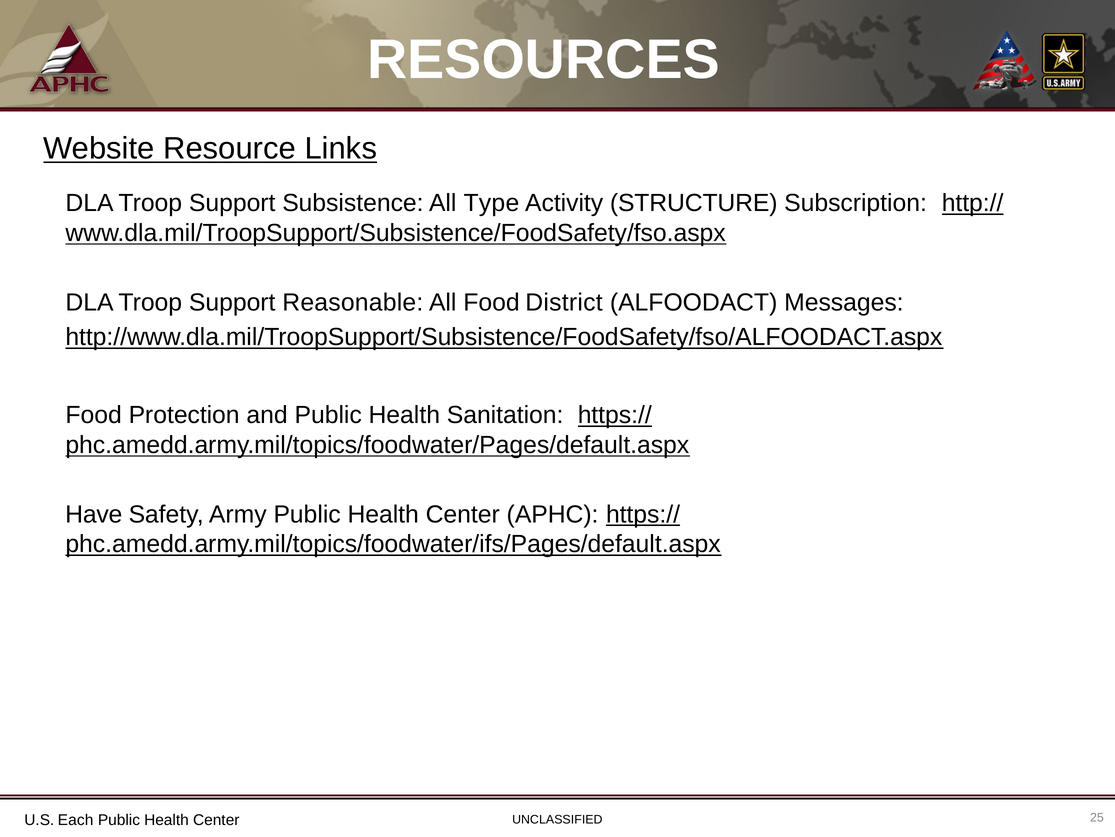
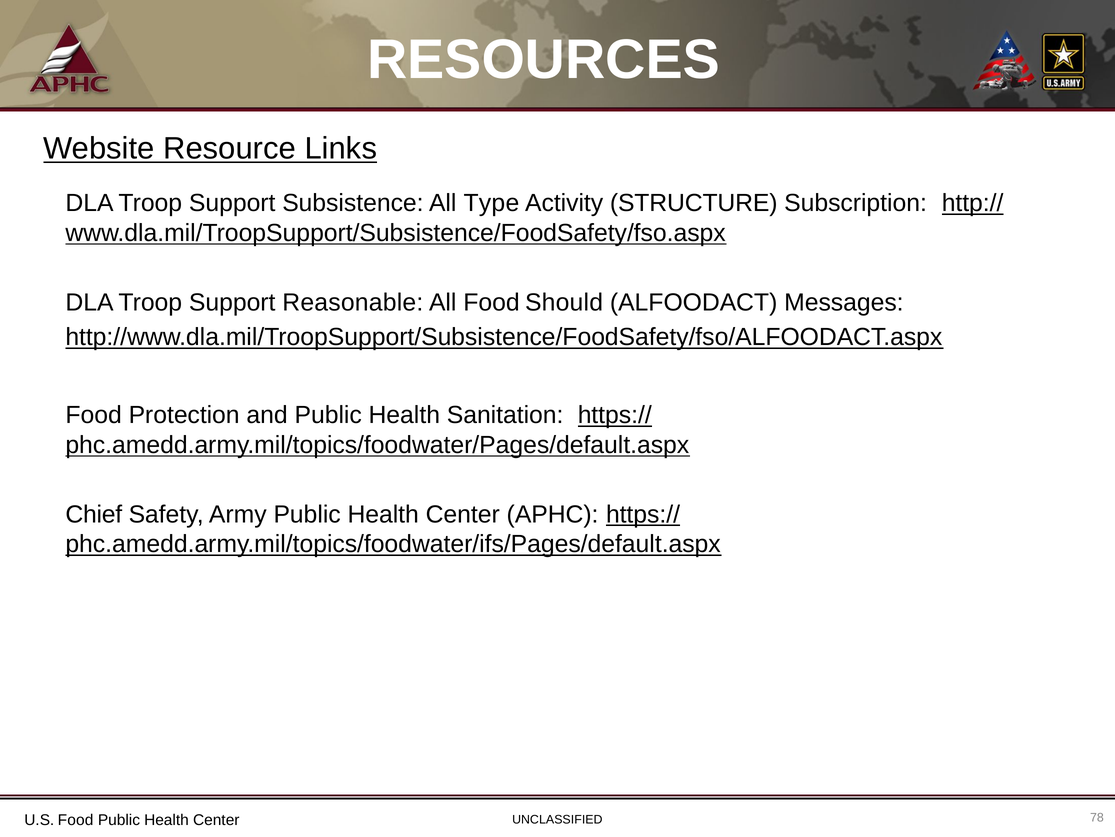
District: District -> Should (564, 302)
Have: Have -> Chief (94, 514)
Each: Each -> Food (76, 819)
25: 25 -> 78 (1097, 817)
